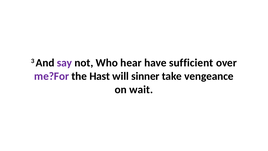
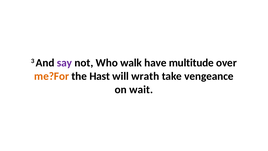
hear: hear -> walk (131, 63)
sufficient: sufficient -> multitude (191, 63)
me?For colour: purple -> orange (52, 76)
sinner: sinner -> wrath (145, 76)
